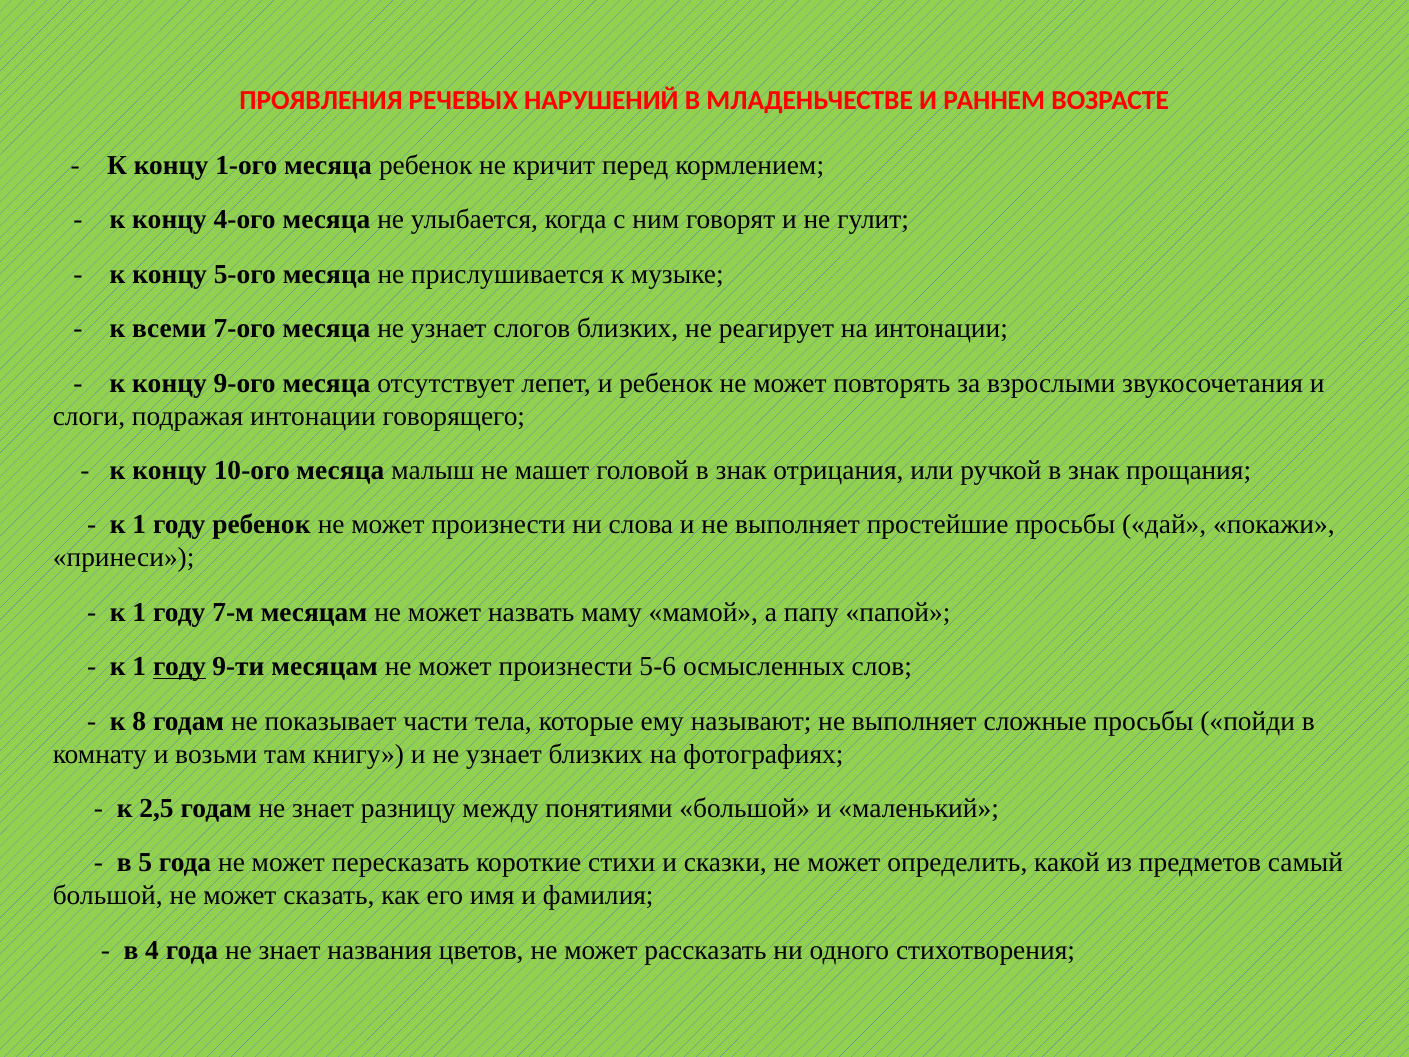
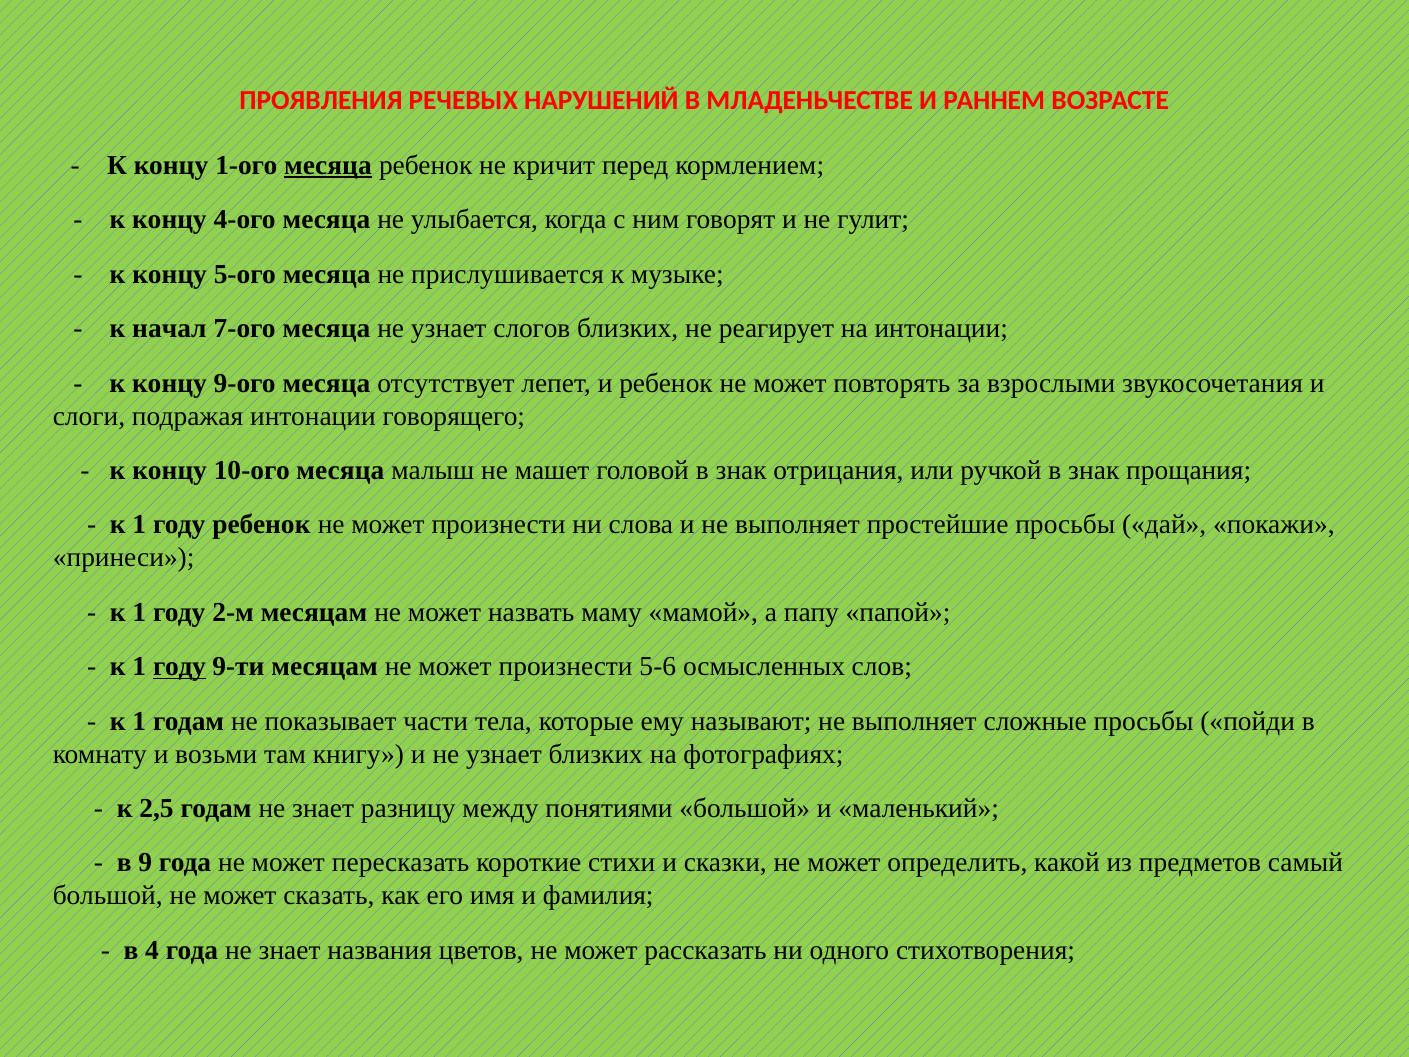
месяца underline: none -> present (328, 165)
всеми: всеми -> начал (169, 329)
7-м: 7-м -> 2-м (233, 612)
8: 8 -> 1 (139, 721)
5: 5 -> 9 (145, 863)
